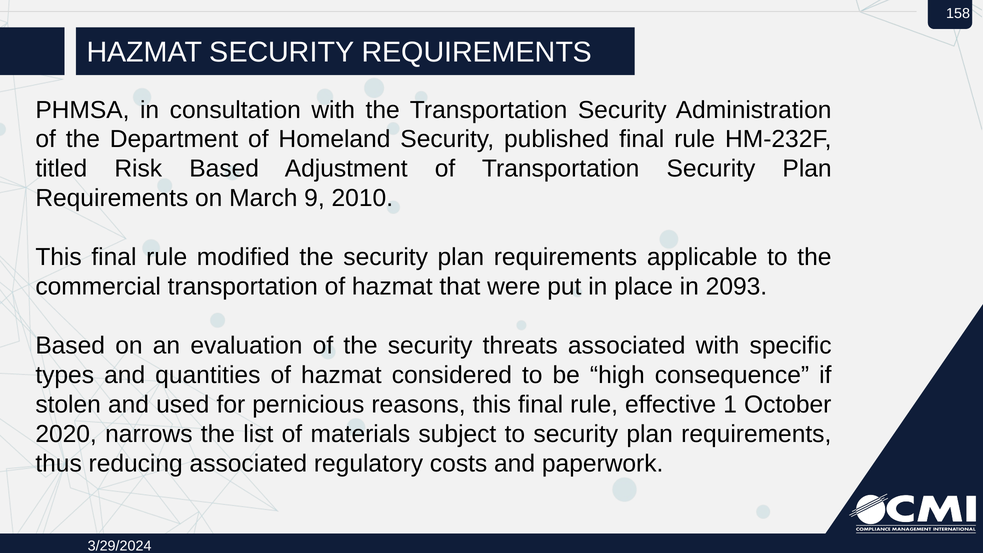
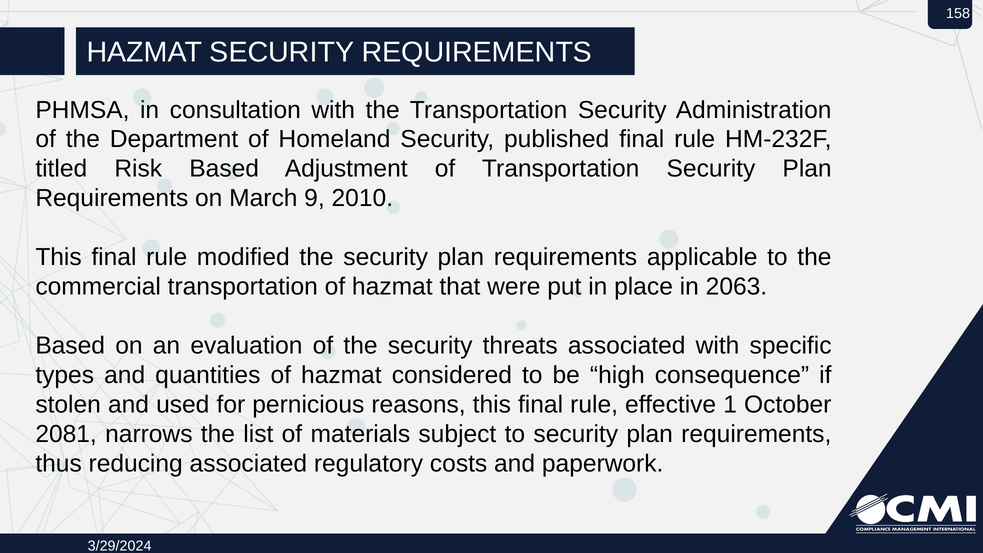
2093: 2093 -> 2063 (736, 287)
2020: 2020 -> 2081 (66, 434)
